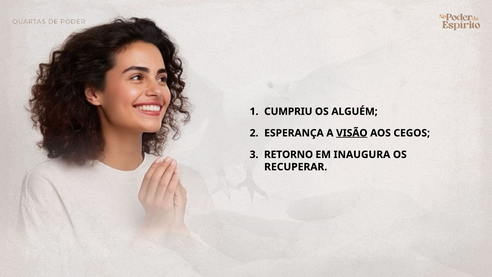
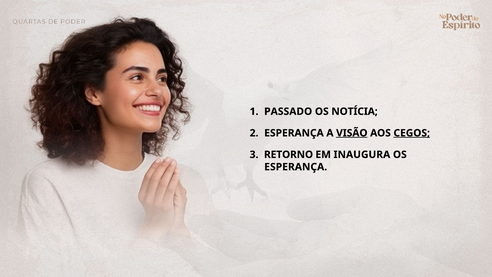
CUMPRIU: CUMPRIU -> PASSADO (288, 111)
ALGUÉM: ALGUÉM -> NOTÍCIA (355, 111)
CEGOS underline: none -> present (412, 133)
RECUPERAR: RECUPERAR -> ESPERANÇA (296, 167)
